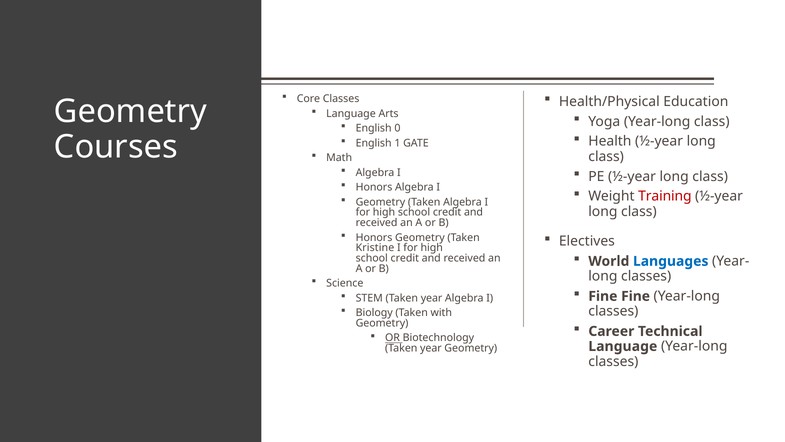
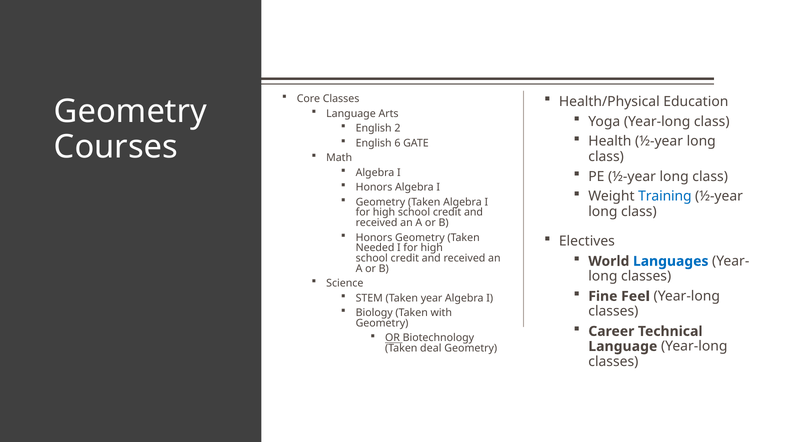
0: 0 -> 2 (397, 128)
1: 1 -> 6 (397, 143)
Training colour: red -> blue (665, 196)
Kristine: Kristine -> Needed (375, 248)
Fine Fine: Fine -> Feel (635, 296)
year: year -> deal (431, 348)
